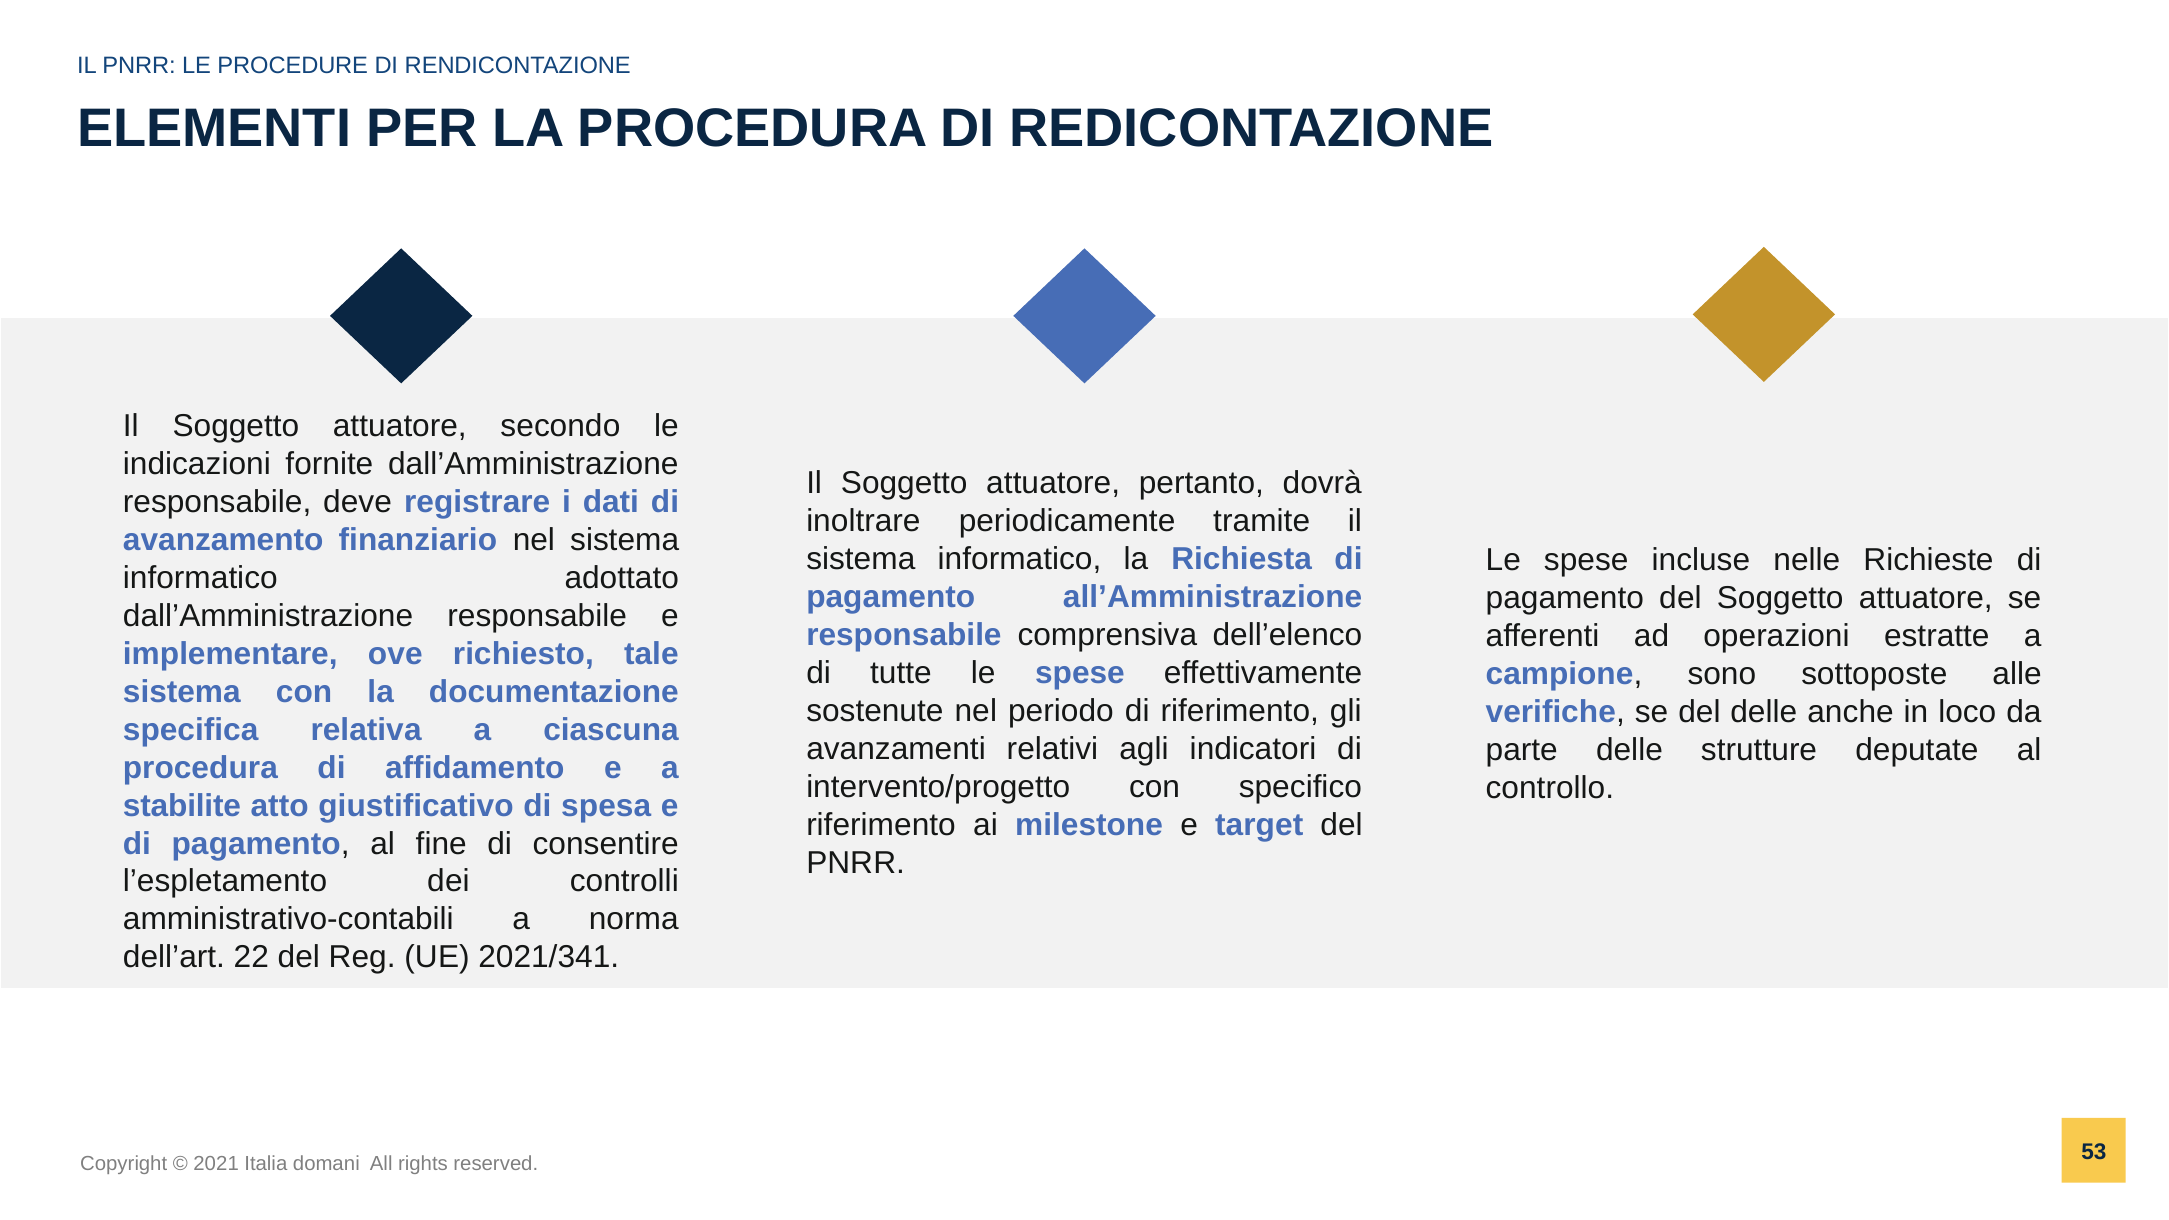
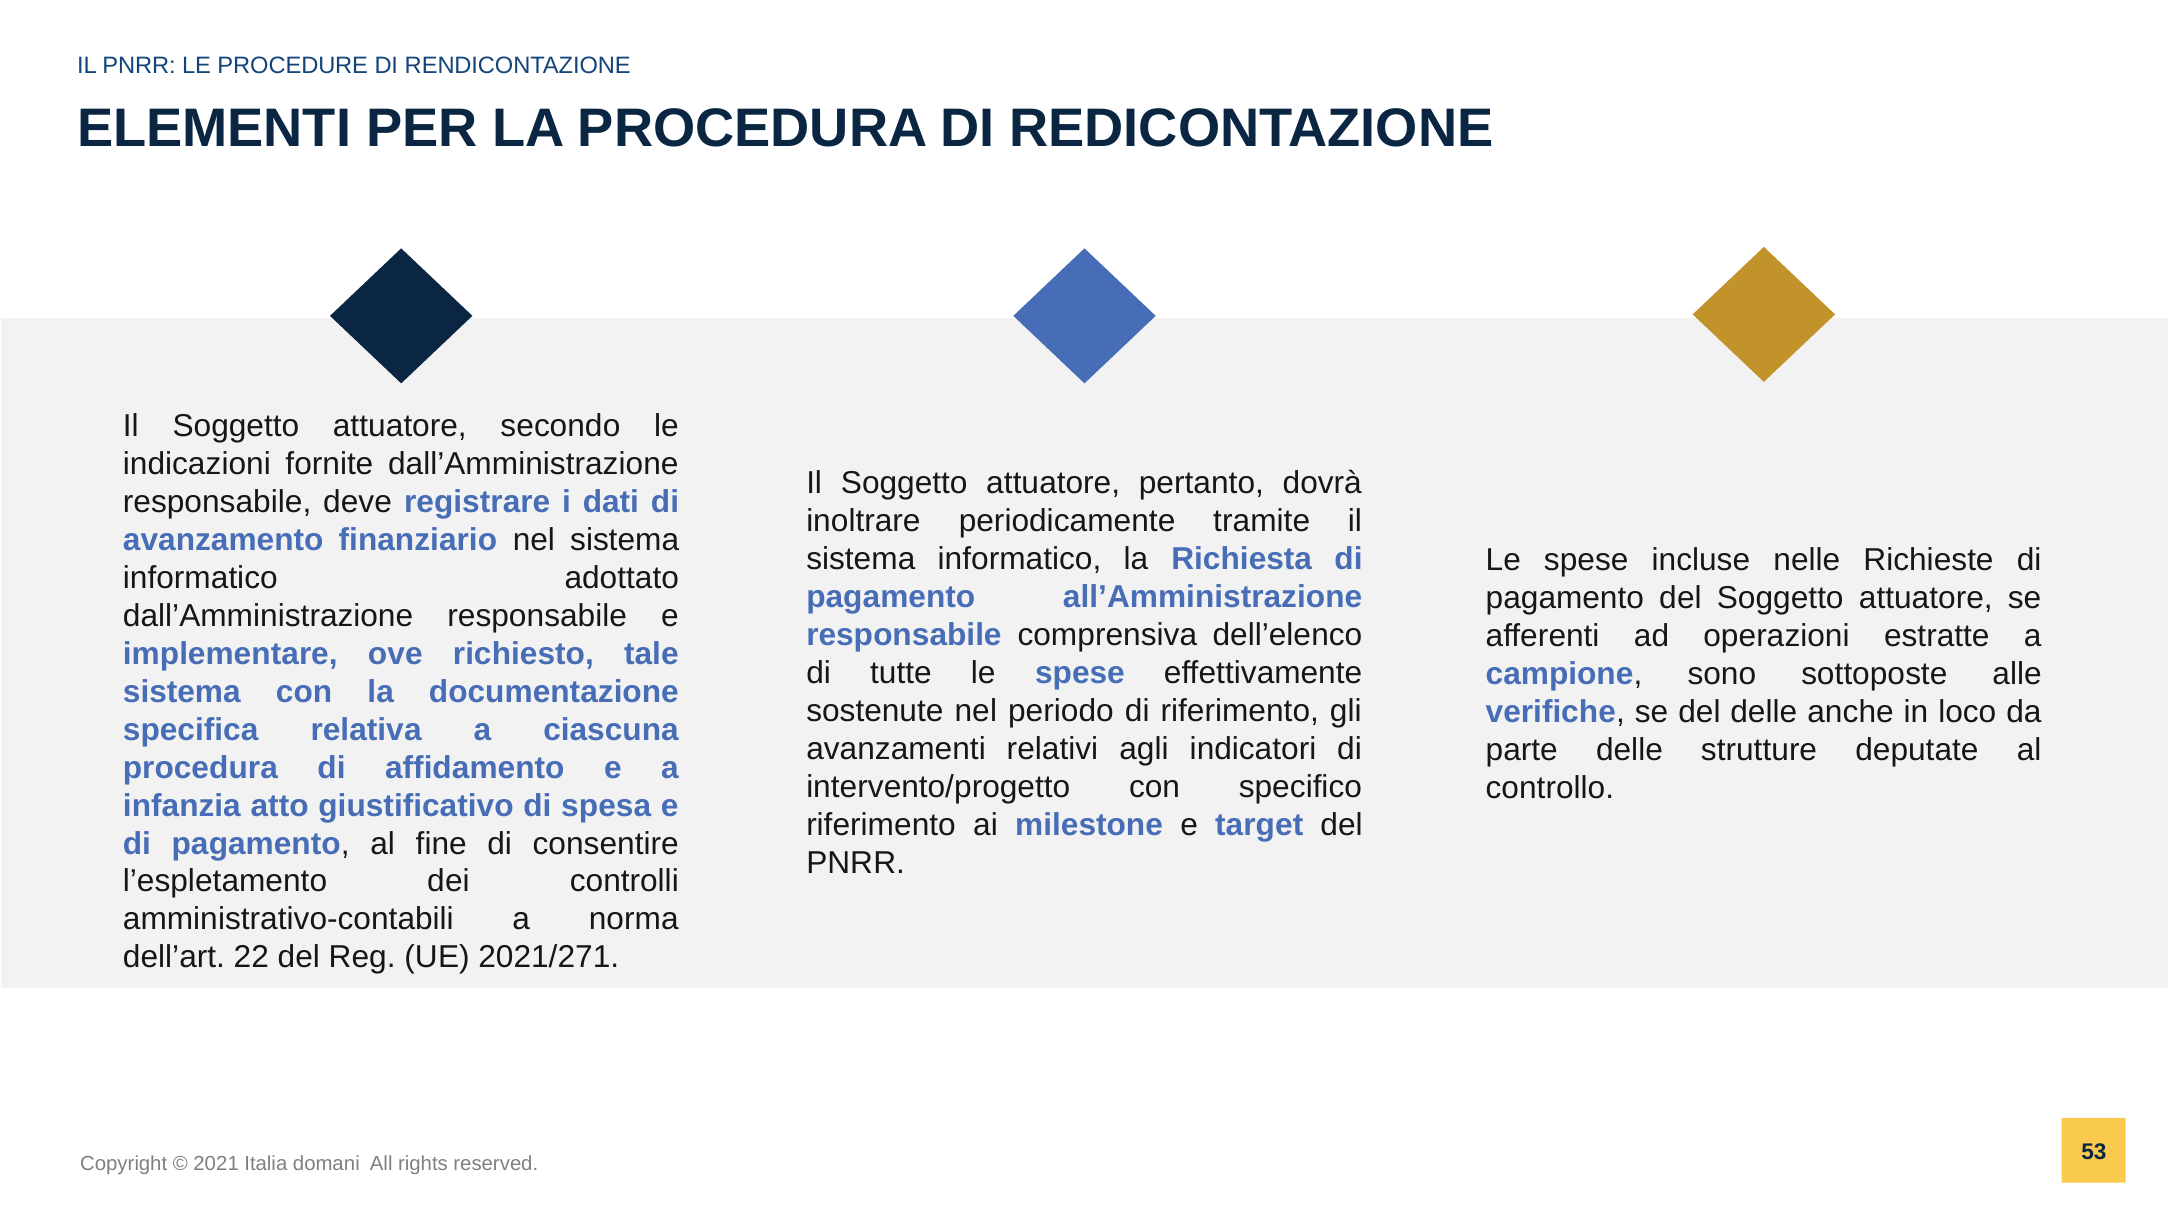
stabilite: stabilite -> infanzia (182, 806)
2021/341: 2021/341 -> 2021/271 (549, 958)
